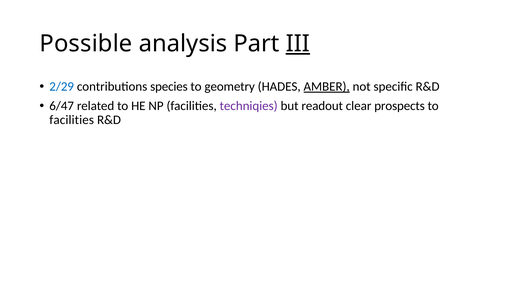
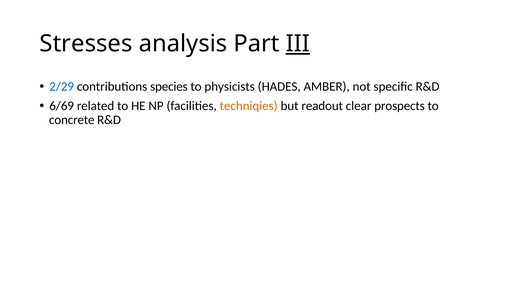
Possible: Possible -> Stresses (86, 44)
geometry: geometry -> physicists (230, 87)
AMBER underline: present -> none (327, 87)
6/47: 6/47 -> 6/69 (62, 106)
techniqies colour: purple -> orange (249, 106)
facilities: facilities -> concrete (72, 120)
